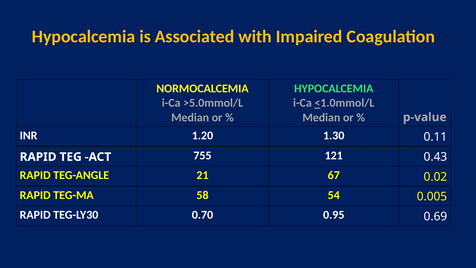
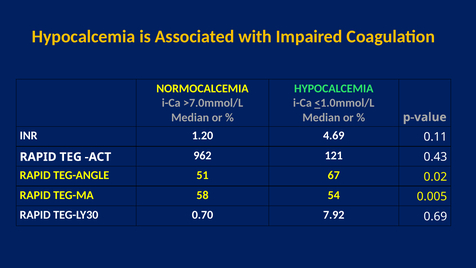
>5.0mmol/L: >5.0mmol/L -> >7.0mmol/L (213, 103)
1.30: 1.30 -> 4.69 (334, 135)
755: 755 -> 962 (202, 155)
21: 21 -> 51 (203, 175)
0.95: 0.95 -> 7.92 (334, 215)
